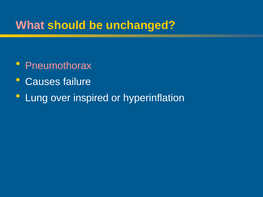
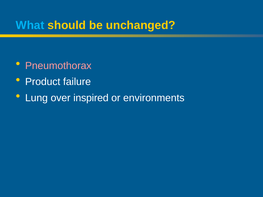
What colour: pink -> light blue (30, 25)
Causes: Causes -> Product (43, 82)
hyperinflation: hyperinflation -> environments (154, 98)
